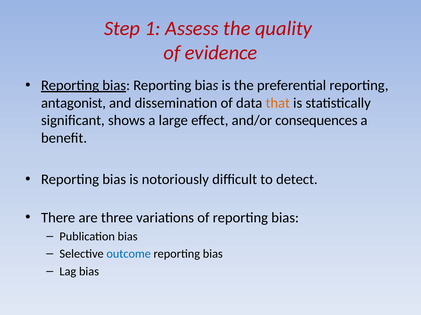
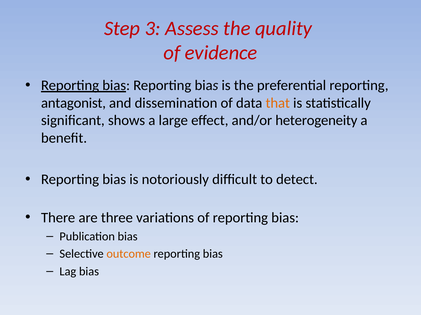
1: 1 -> 3 (153, 28)
consequences: consequences -> heterogeneity (316, 121)
outcome colour: blue -> orange (129, 254)
